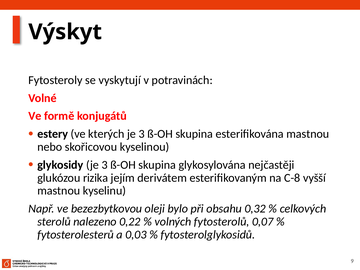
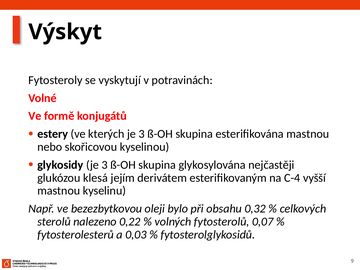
rizika: rizika -> klesá (95, 178)
C-8: C-8 -> C-4 (292, 178)
